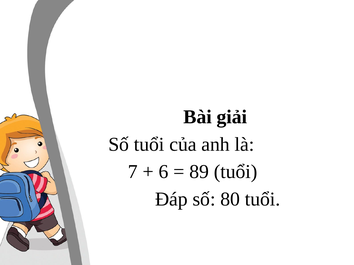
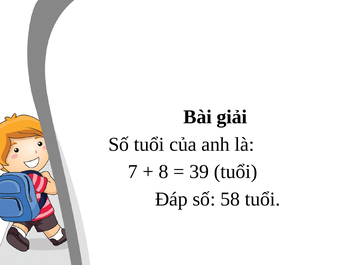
6: 6 -> 8 (164, 172)
89: 89 -> 39 (199, 172)
80: 80 -> 58 (230, 200)
